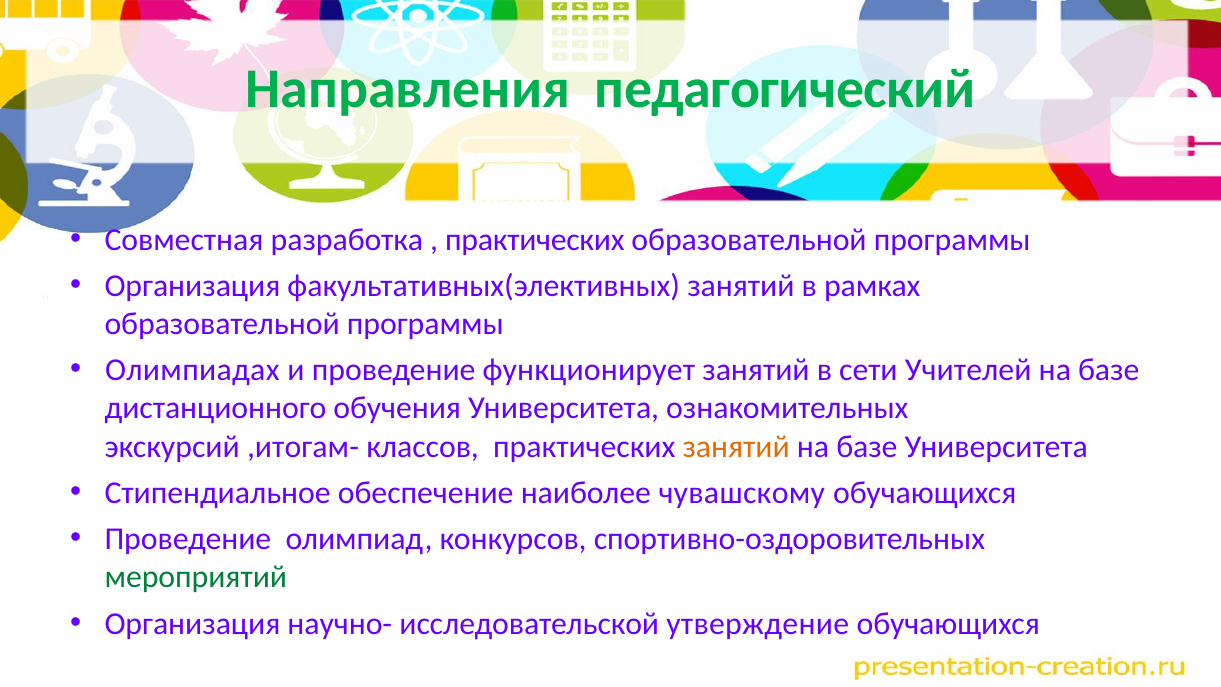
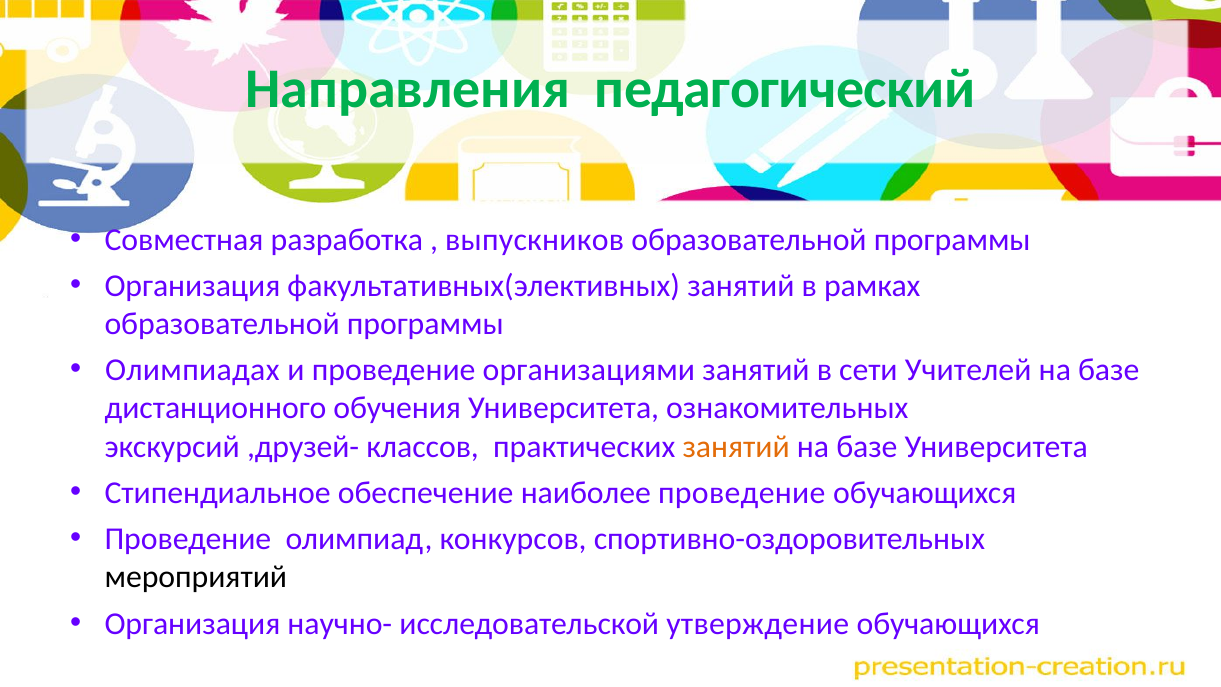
практических: практических -> выпускников (535, 239)
функционирует: функционирует -> организациями (589, 370)
,итогам-: ,итогам- -> ,друзей- (303, 447)
наиболее чувашскому: чувашскому -> проведение (742, 493)
мероприятий colour: green -> black (196, 577)
